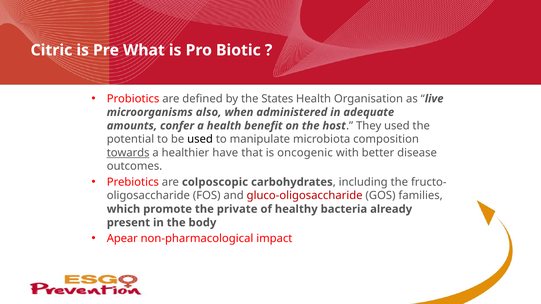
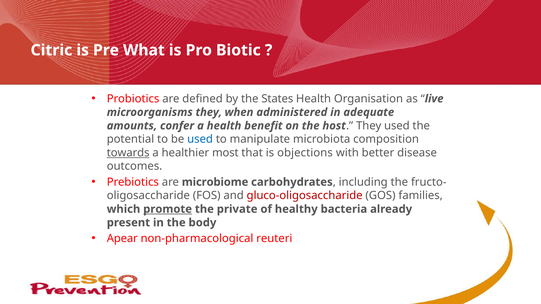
microorganisms also: also -> they (209, 112)
used colour: black -> blue (200, 139)
have: have -> most (225, 153)
oncogenic: oncogenic -> objections (305, 153)
colposcopic: colposcopic -> microbiome (215, 182)
promote underline: none -> present (168, 209)
impact: impact -> reuteri (274, 239)
